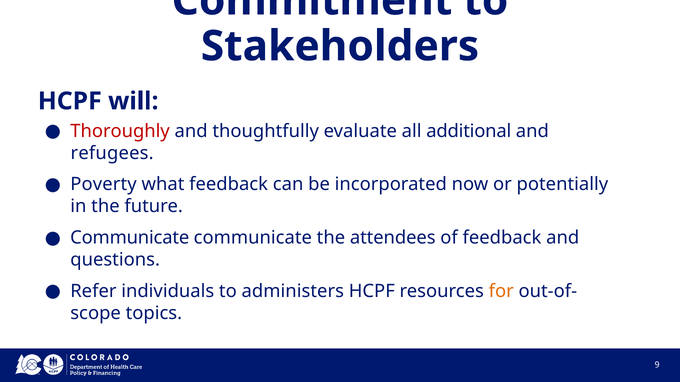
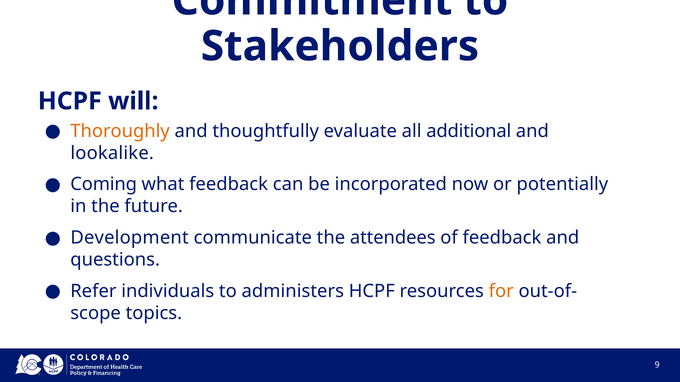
Thoroughly colour: red -> orange (120, 131)
refugees: refugees -> lookalike (112, 153)
Poverty: Poverty -> Coming (104, 185)
Communicate: Communicate -> Development (130, 238)
